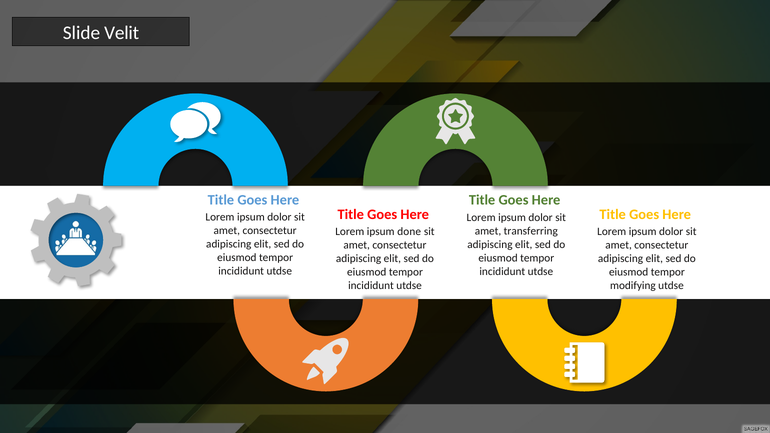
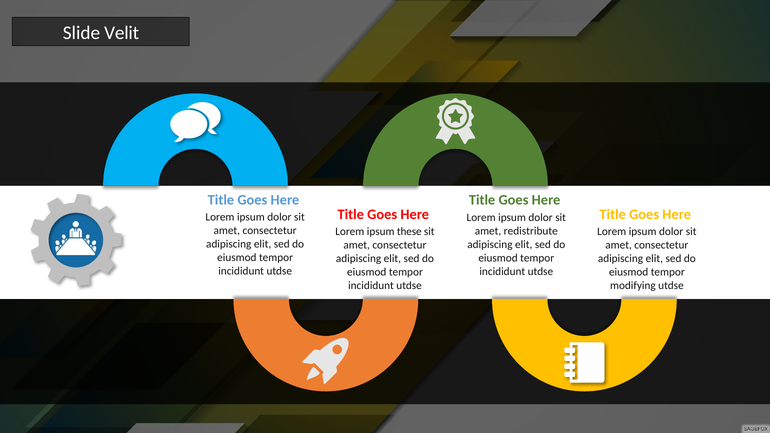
transferring: transferring -> redistribute (531, 231)
done: done -> these (409, 232)
